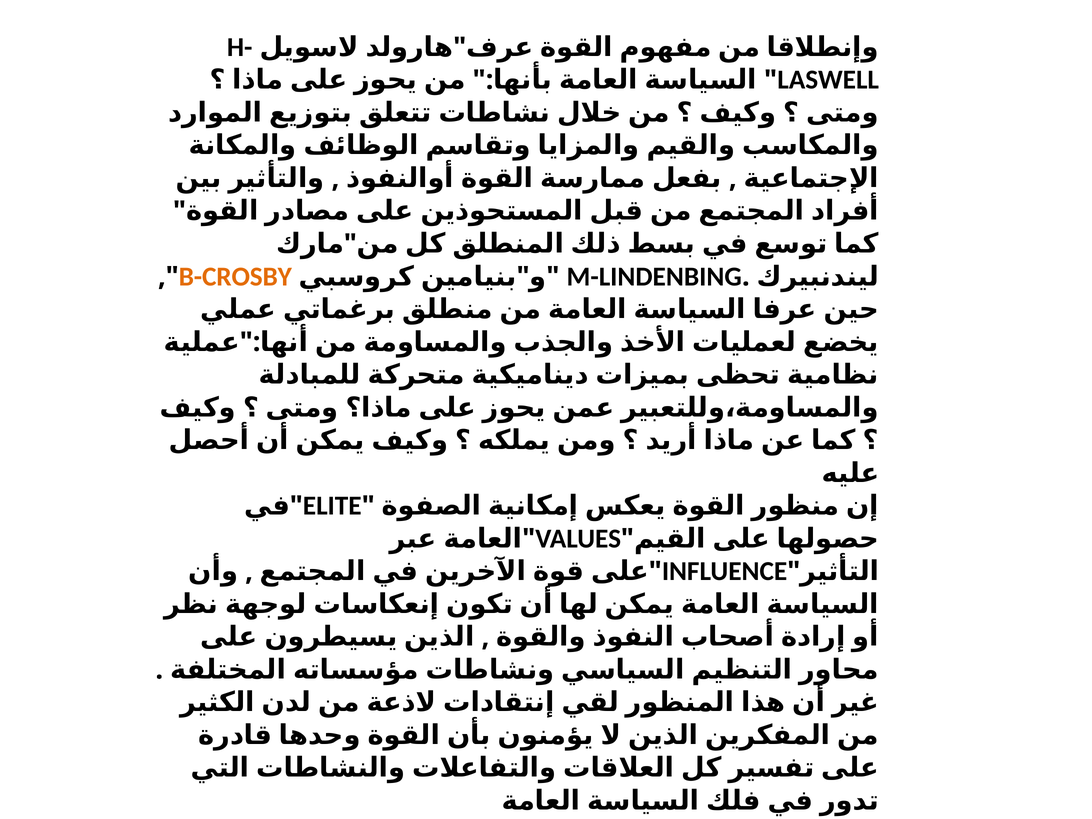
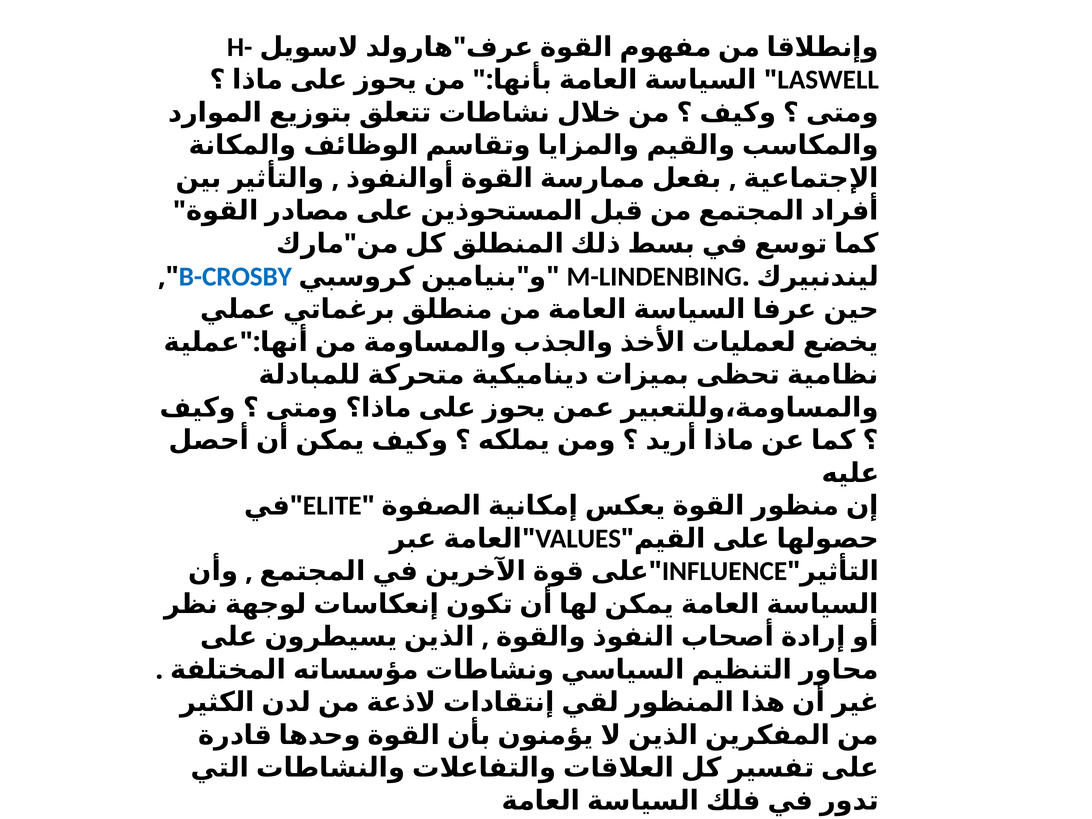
B-CROSBY colour: orange -> blue (235, 277)
